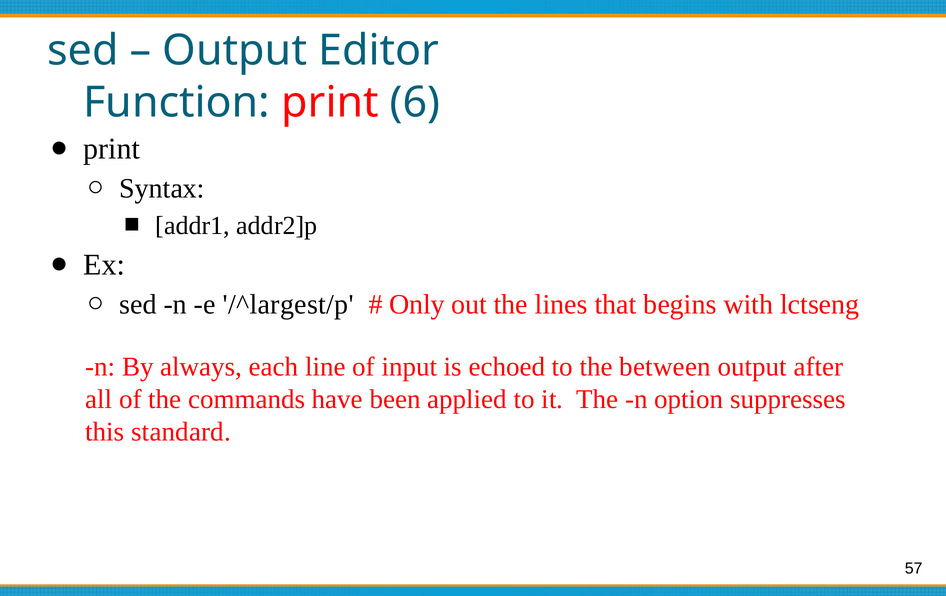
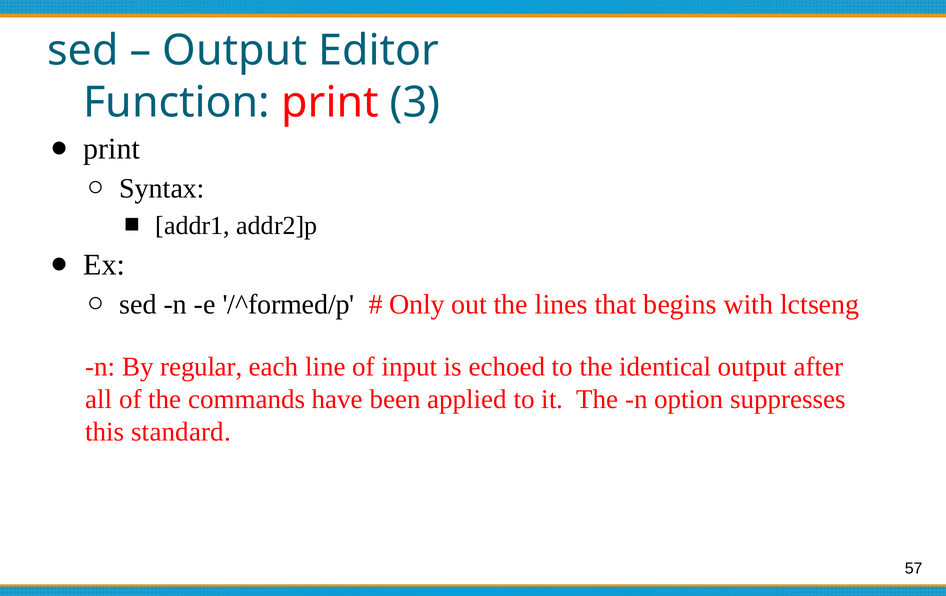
6: 6 -> 3 (415, 102)
/^largest/p: /^largest/p -> /^formed/p (289, 305)
always: always -> regular (201, 367)
between: between -> identical (665, 367)
